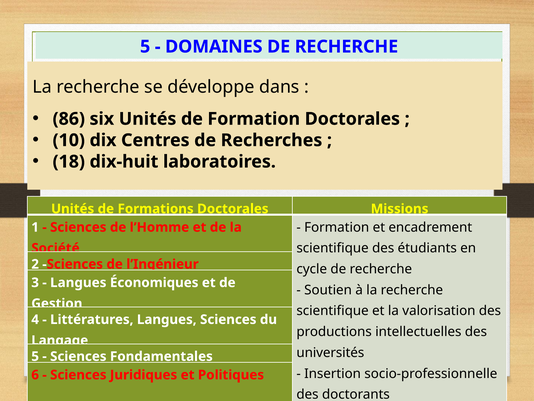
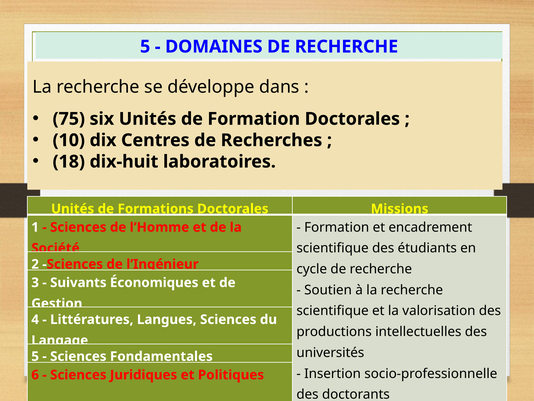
86: 86 -> 75 (69, 119)
Langues: Langues -> Suivants (78, 282)
